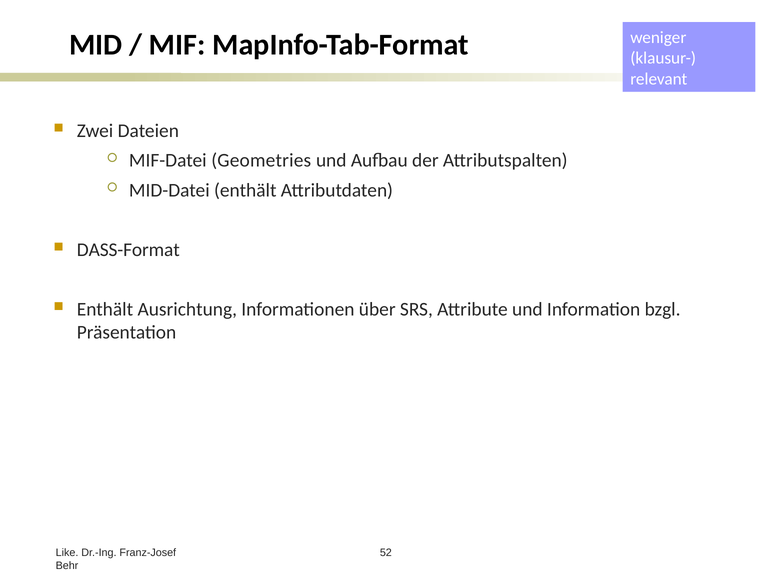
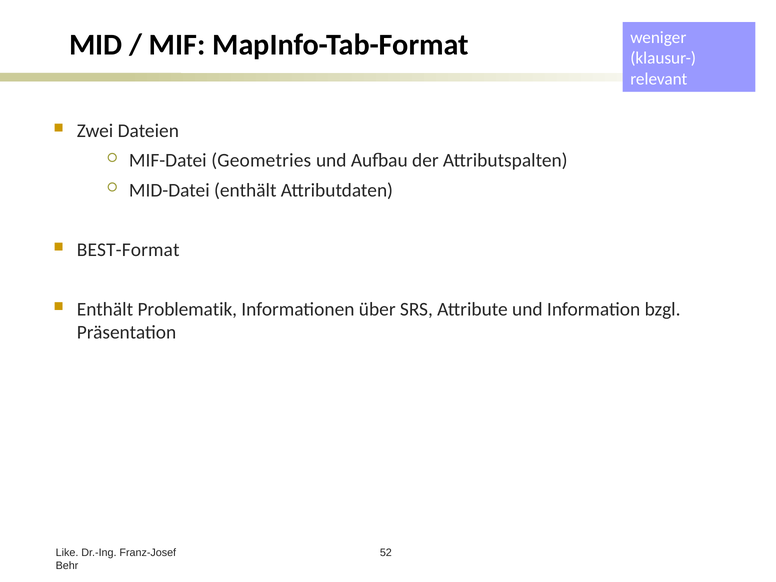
DASS-Format: DASS-Format -> BEST-Format (128, 250)
Ausrichtung: Ausrichtung -> Problematik (187, 309)
